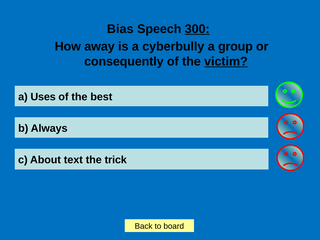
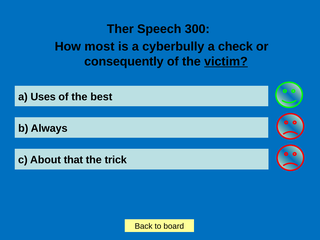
Bias: Bias -> Ther (120, 29)
300 underline: present -> none (197, 29)
away: away -> most (99, 47)
group: group -> check (235, 47)
text: text -> that (73, 160)
